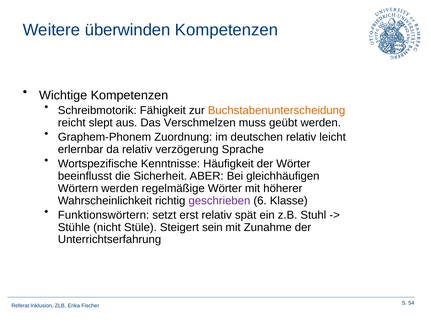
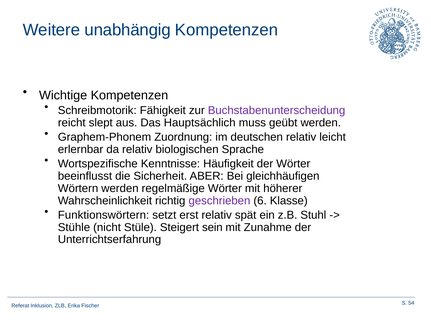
überwinden: überwinden -> unabhängig (128, 30)
Buchstabenunterscheidung colour: orange -> purple (277, 110)
Verschmelzen: Verschmelzen -> Hauptsächlich (200, 123)
verzögerung: verzögerung -> biologischen (187, 149)
